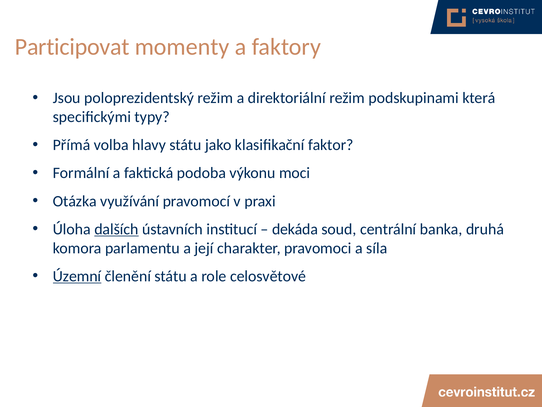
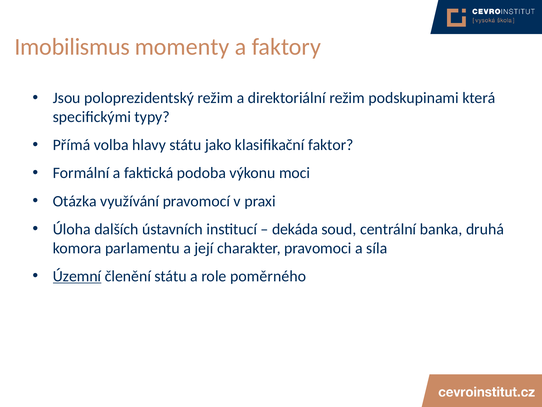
Participovat: Participovat -> Imobilismus (72, 47)
dalších underline: present -> none (116, 229)
celosvětové: celosvětové -> poměrného (268, 276)
